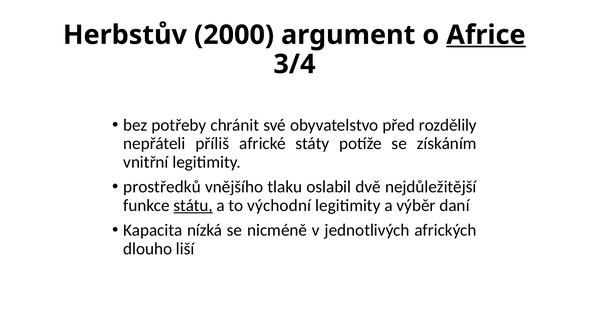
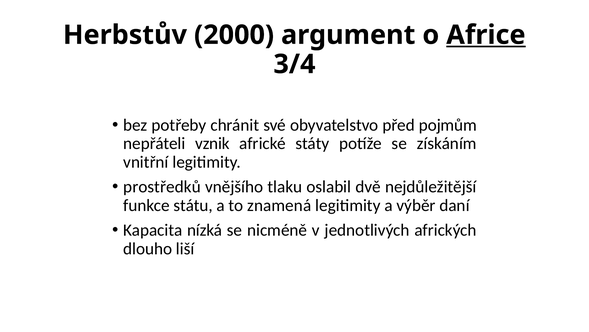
rozdělily: rozdělily -> pojmům (448, 125)
příliš: příliš -> vznik (212, 143)
státu underline: present -> none (193, 205)
východní: východní -> znamená (279, 205)
